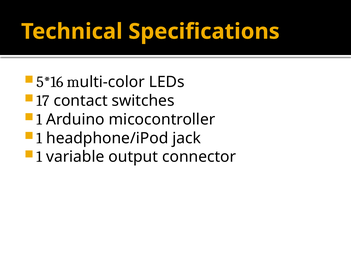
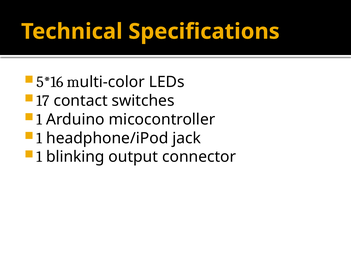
variable: variable -> blinking (75, 157)
